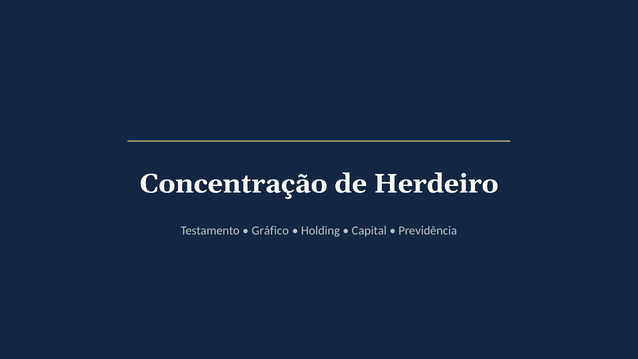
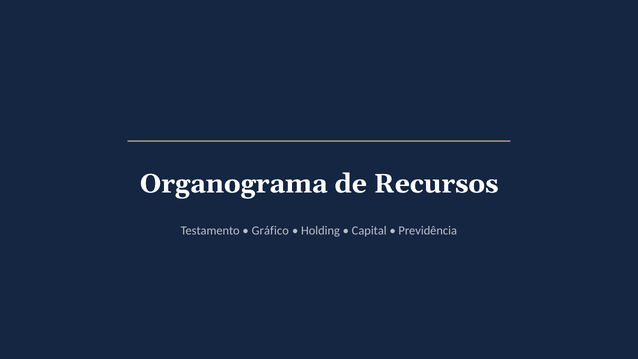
Concentração: Concentração -> Organograma (234, 184)
Herdeiro: Herdeiro -> Recursos (436, 184)
